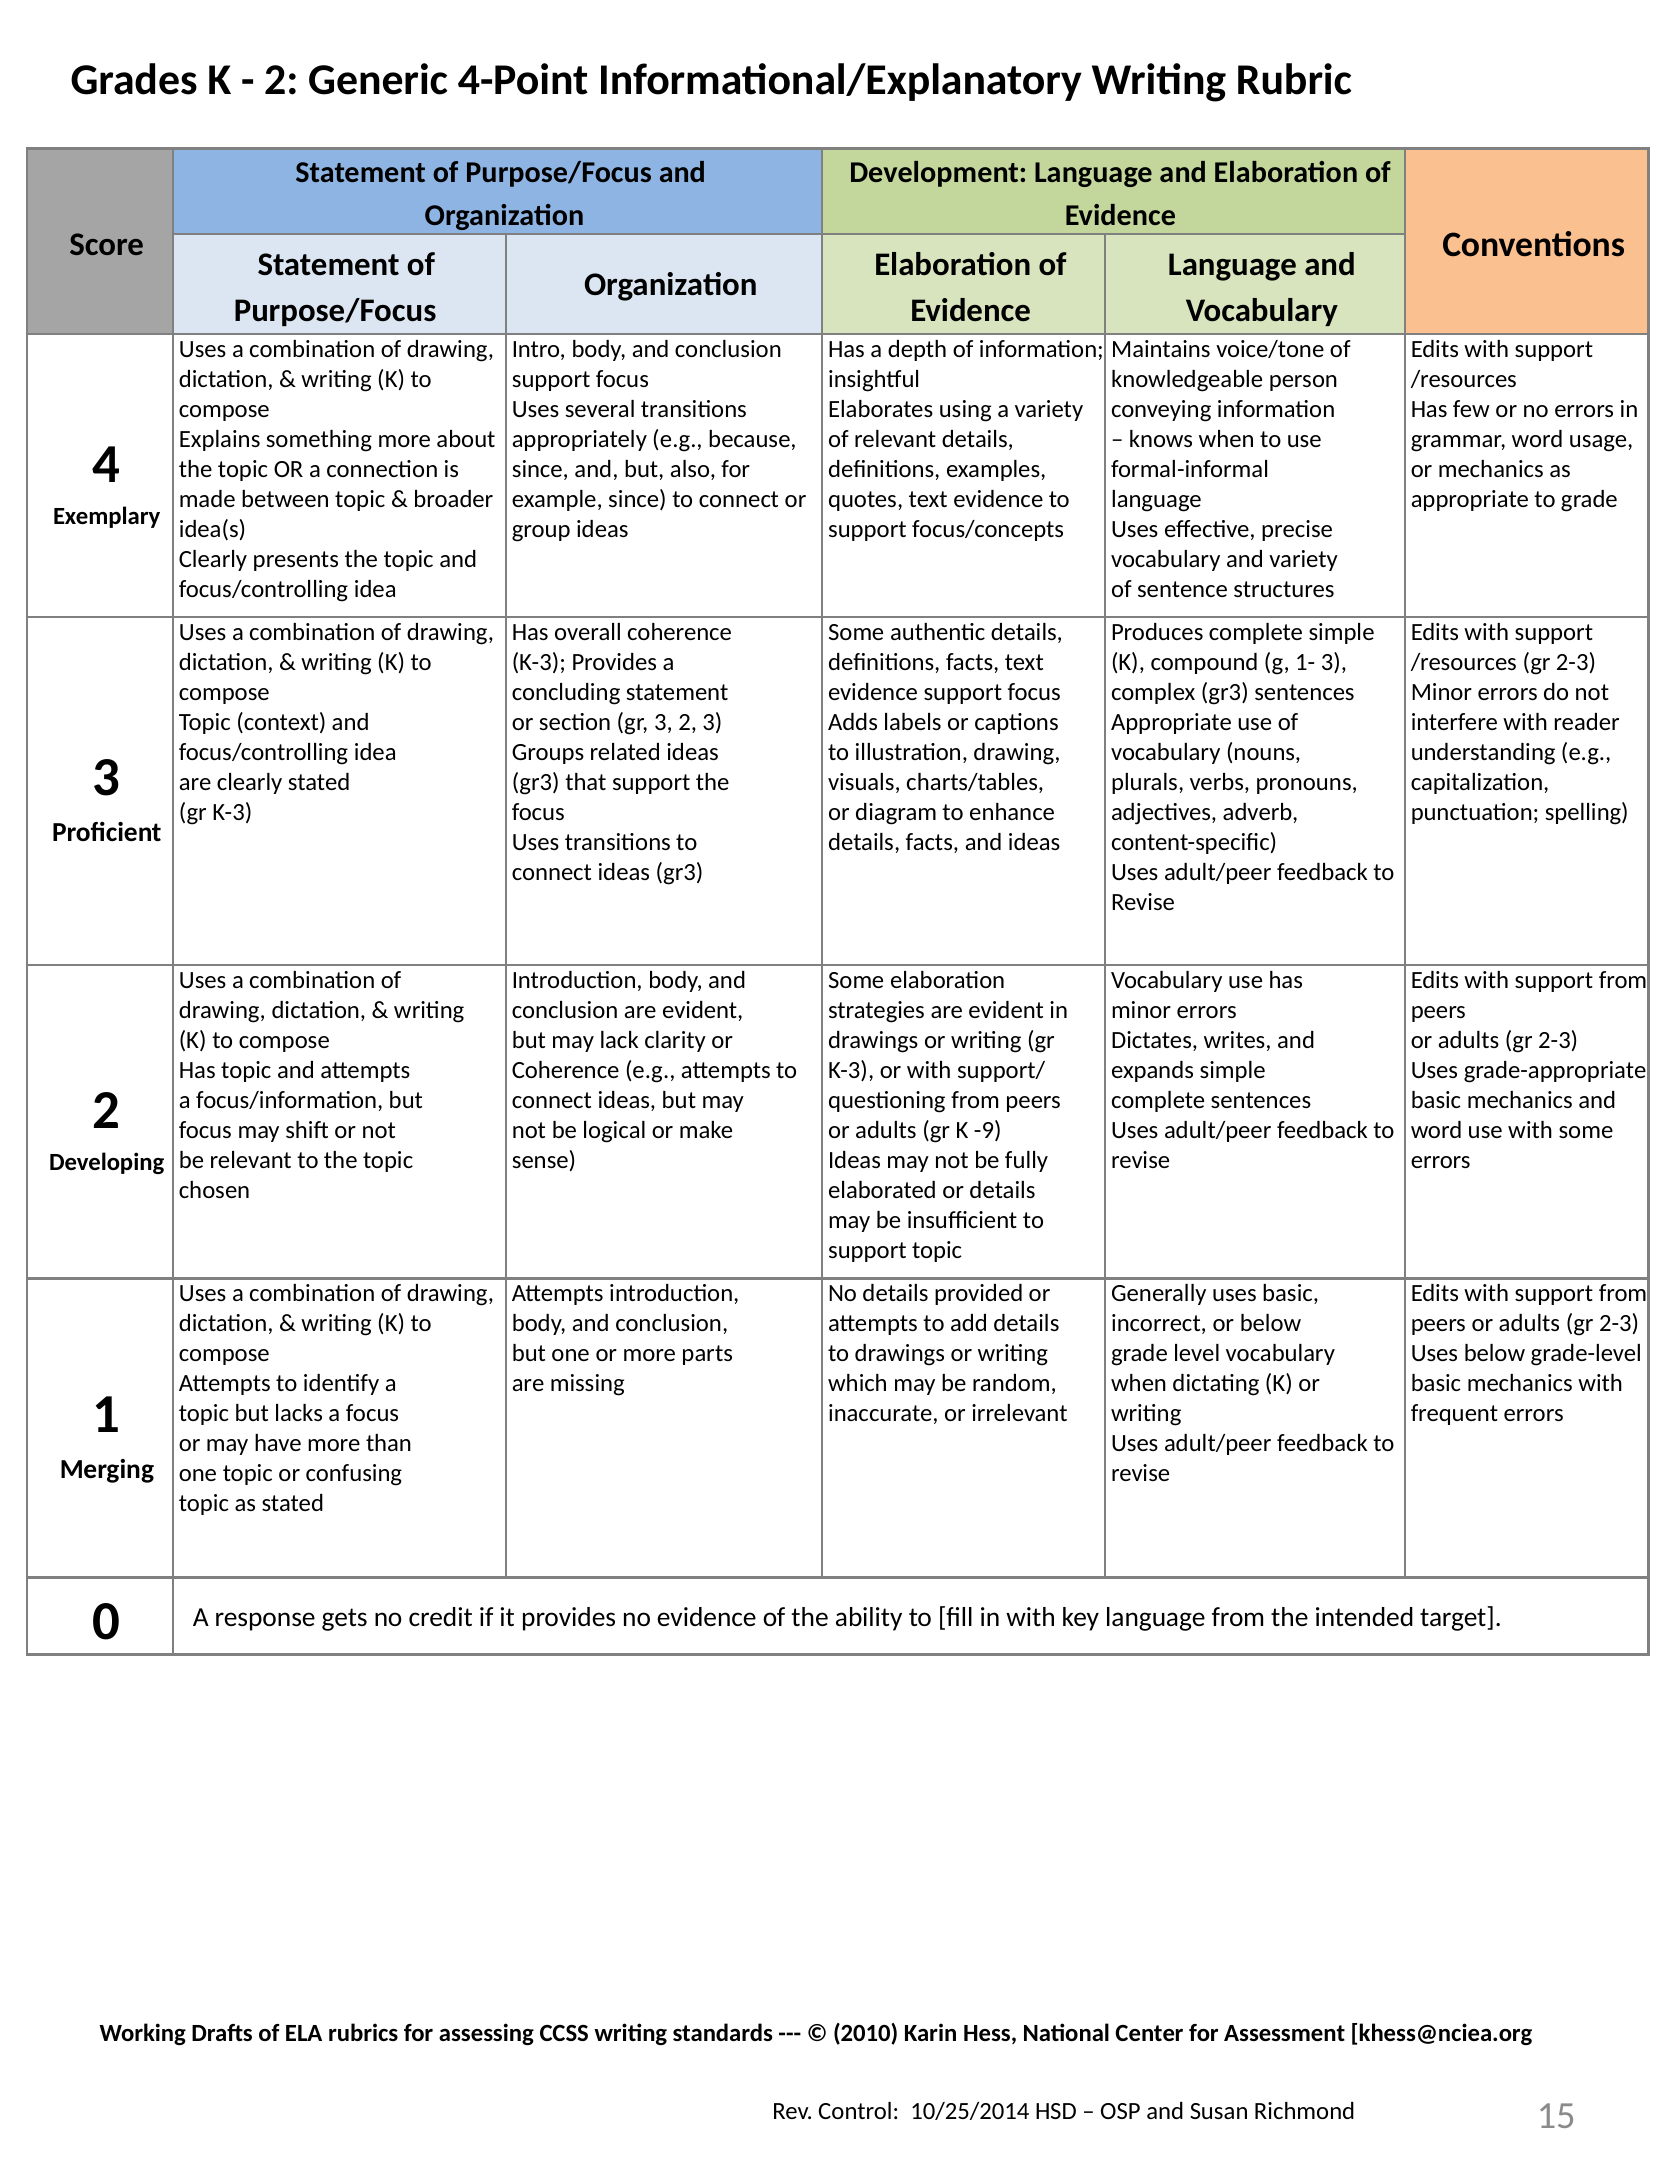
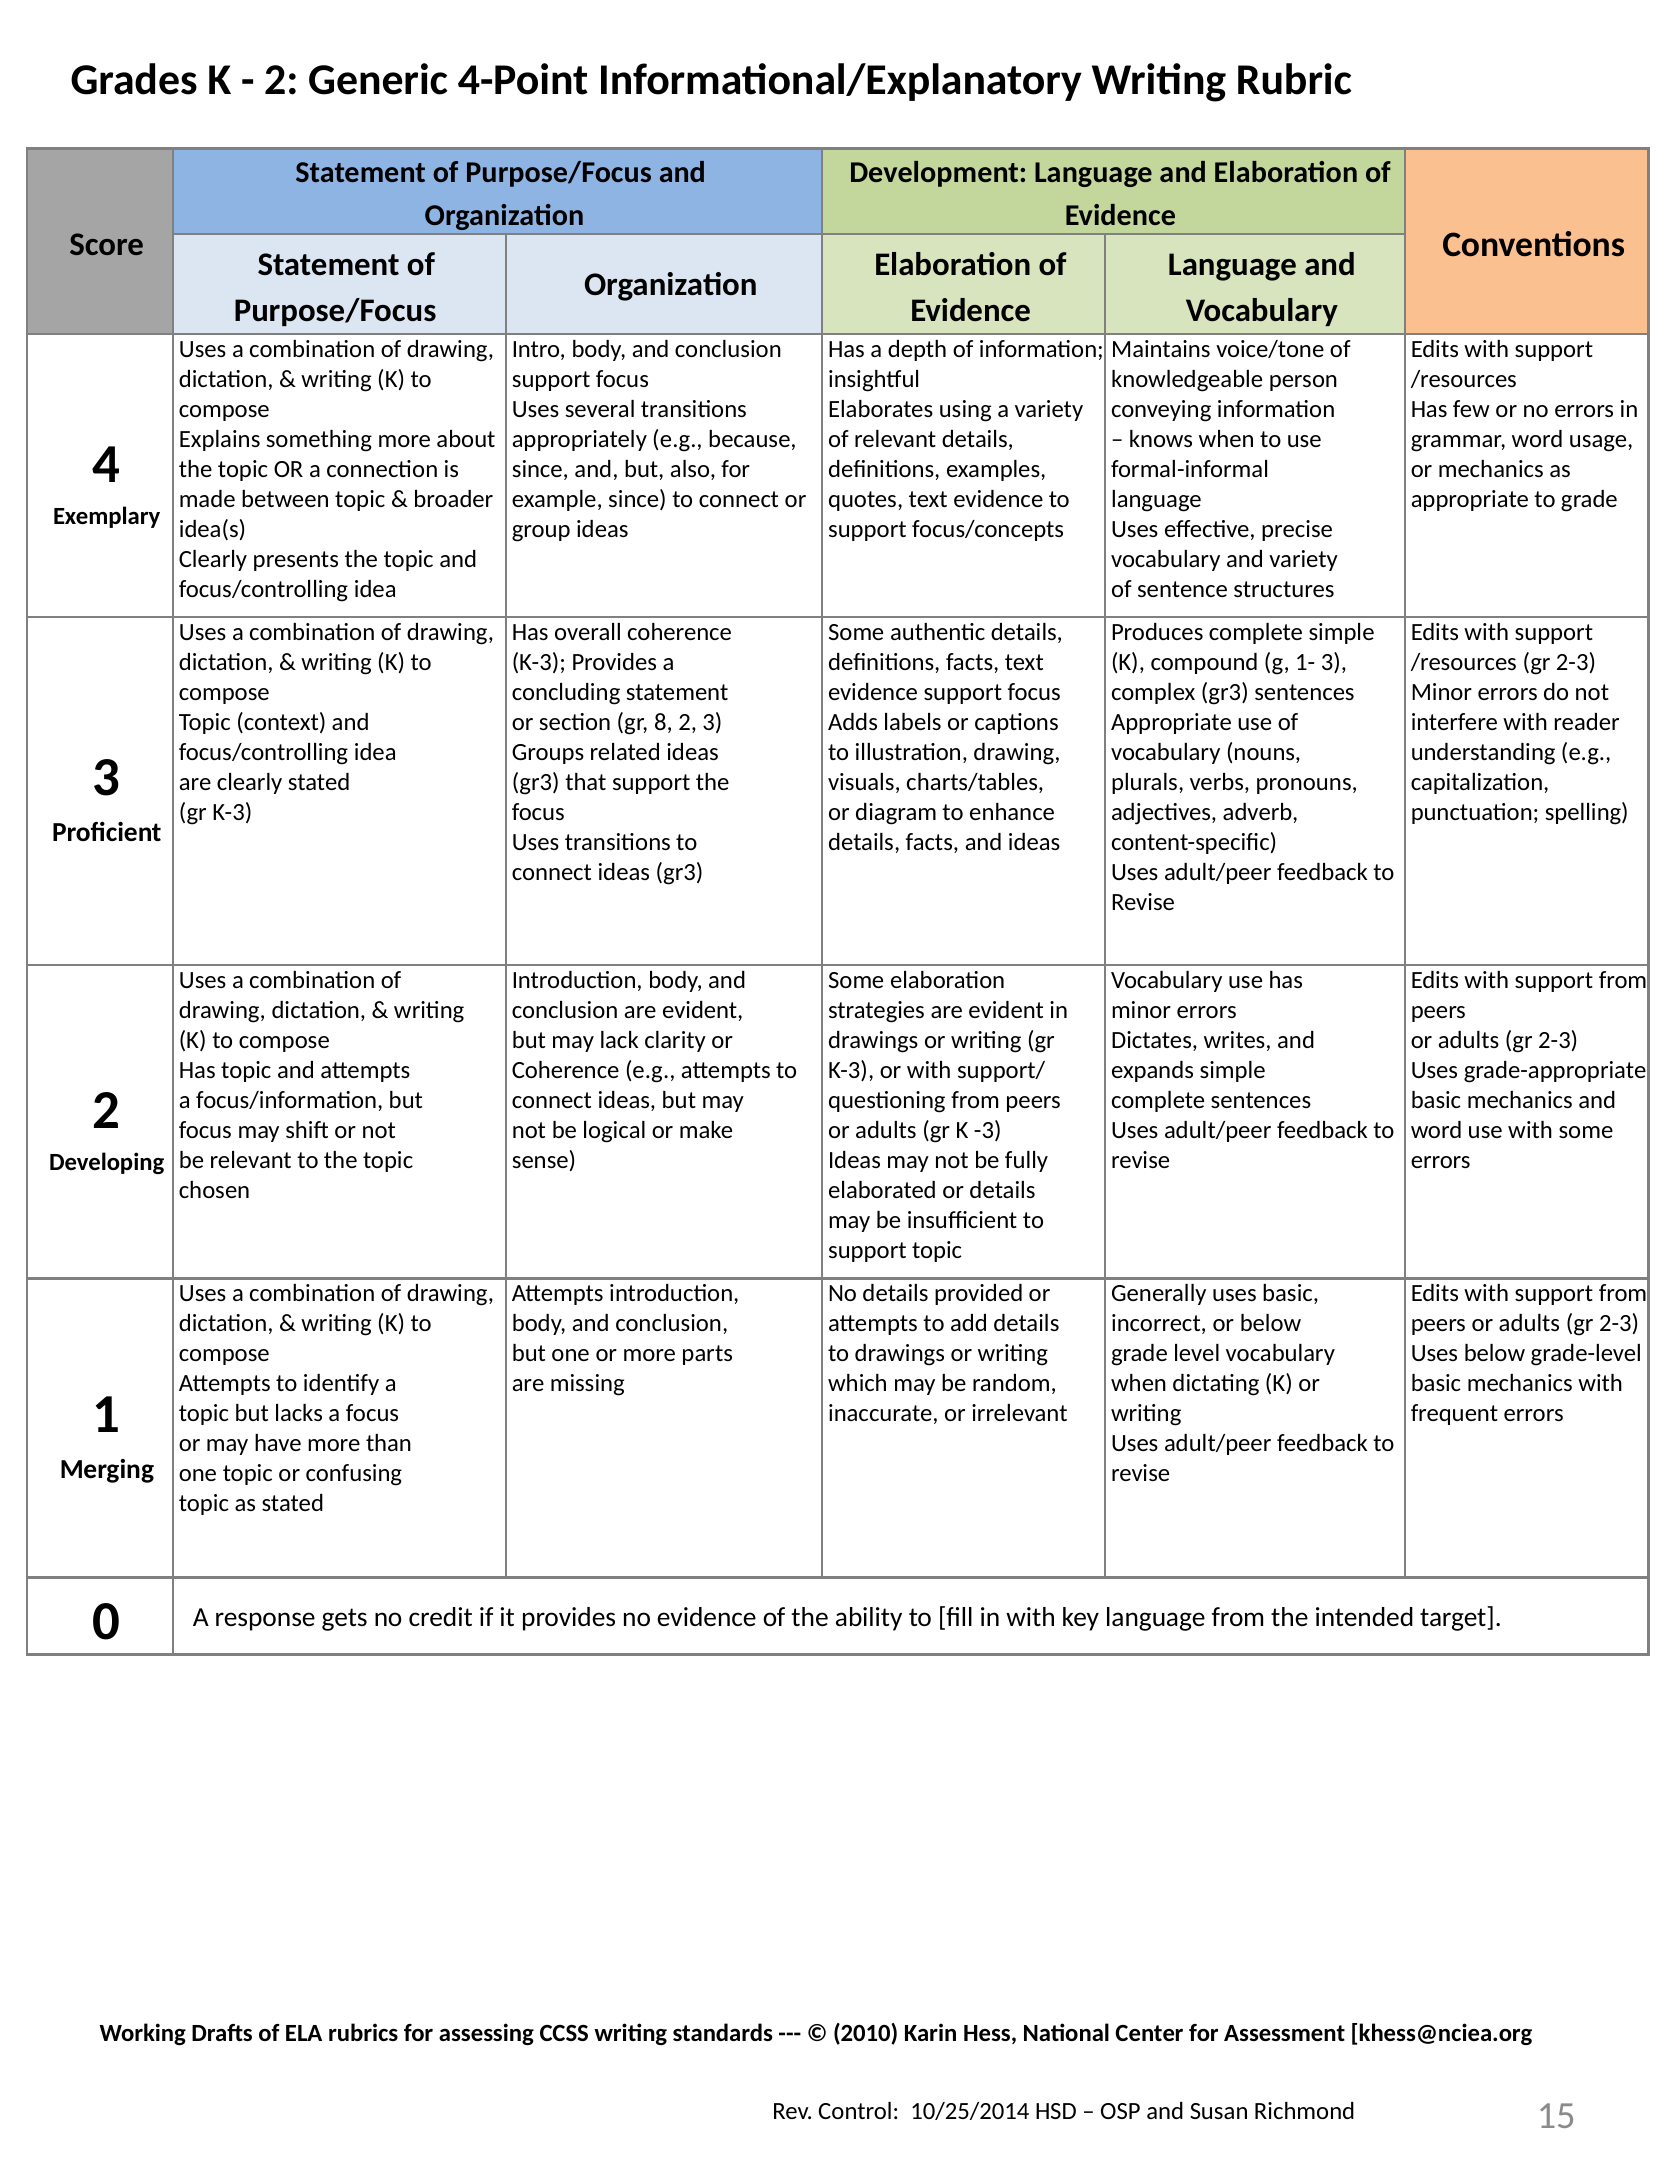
gr 3: 3 -> 8 (663, 723)
-9: -9 -> -3 (988, 1130)
